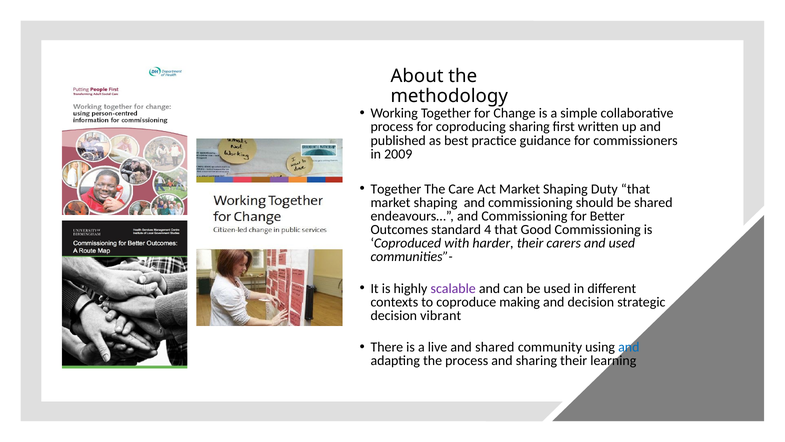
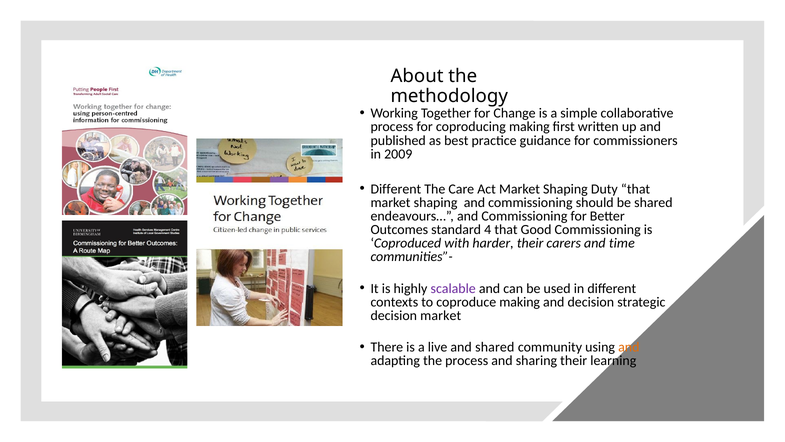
coproducing sharing: sharing -> making (529, 127)
Together: Together -> Different (396, 189)
and used: used -> time (622, 243)
decision vibrant: vibrant -> market (441, 315)
and colour: blue -> orange (629, 347)
